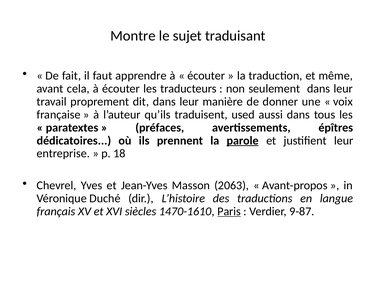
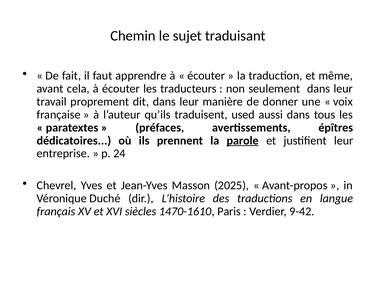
Montre: Montre -> Chemin (133, 36)
18: 18 -> 24 (119, 154)
2063: 2063 -> 2025 (232, 185)
Paris underline: present -> none (229, 211)
9-87: 9-87 -> 9-42 (302, 211)
